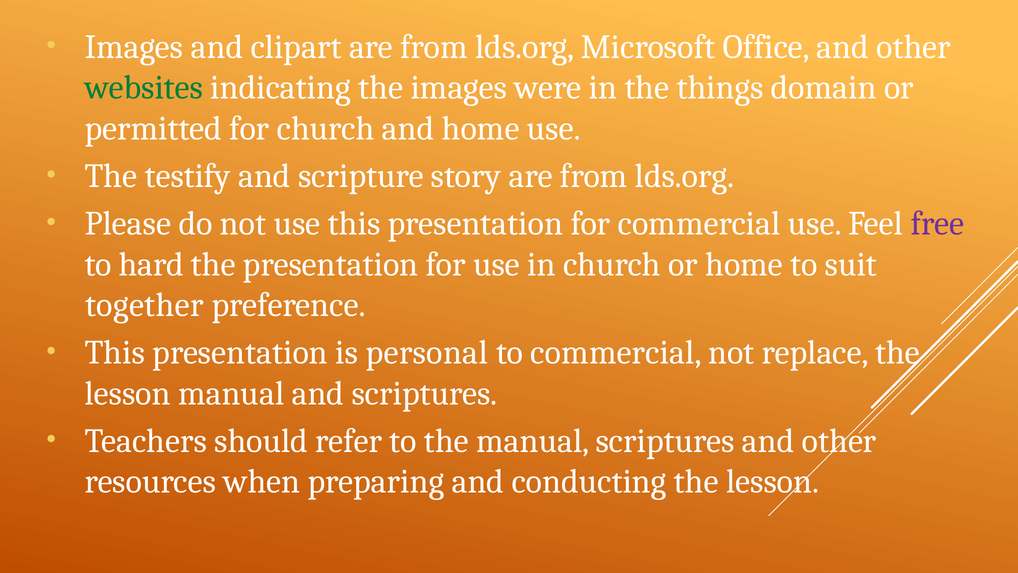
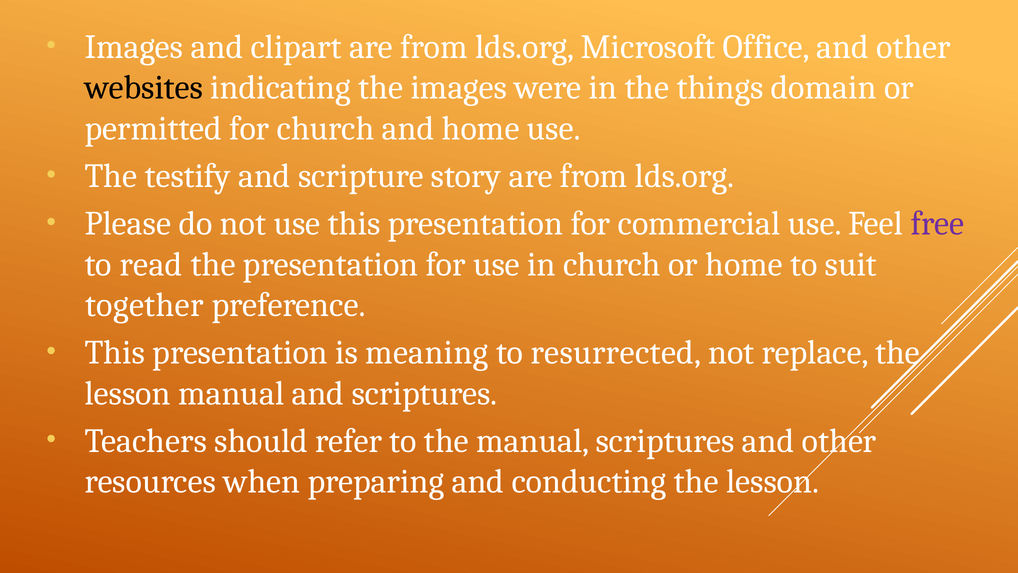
websites colour: green -> black (144, 88)
hard: hard -> read (151, 264)
personal: personal -> meaning (427, 352)
to commercial: commercial -> resurrected (616, 352)
